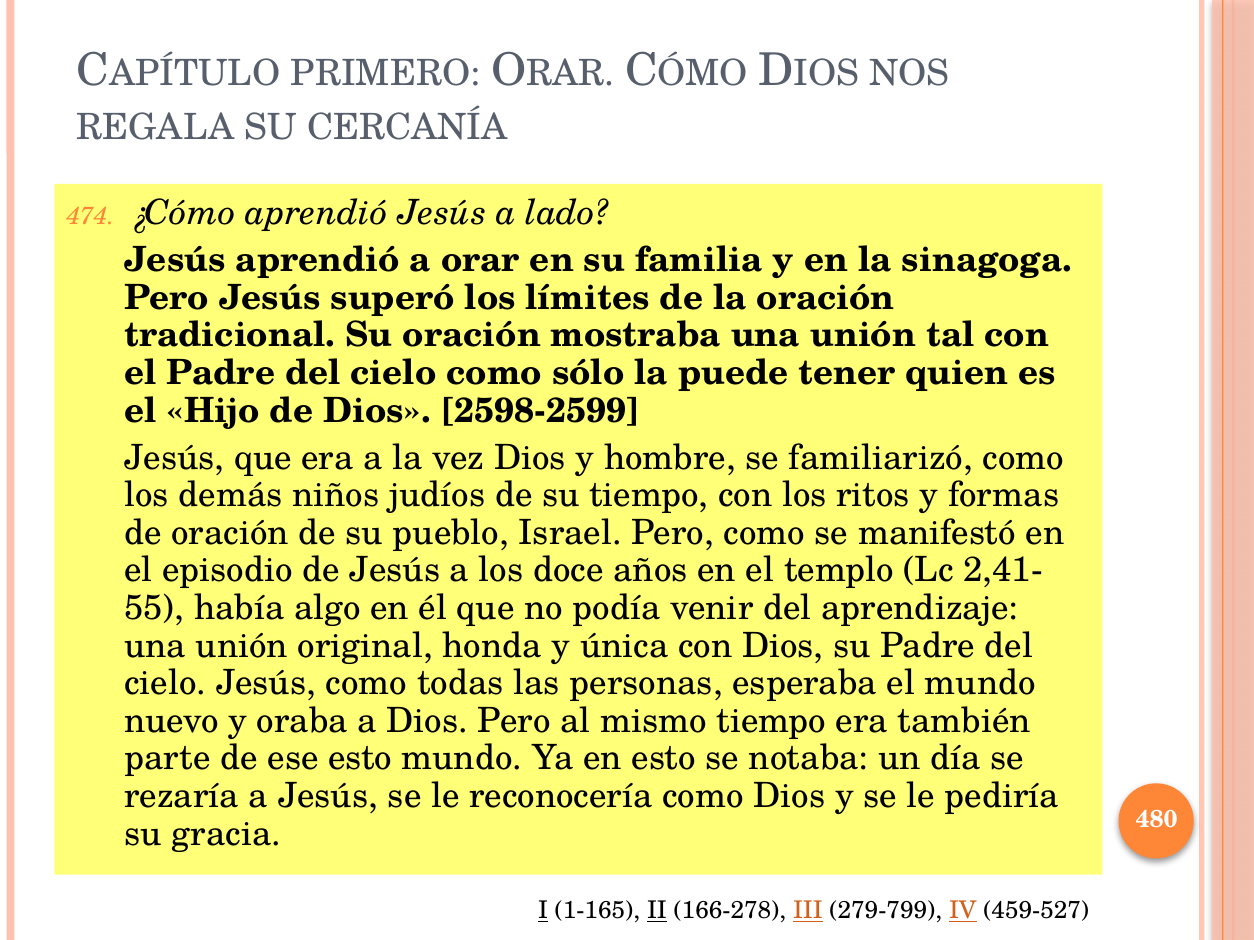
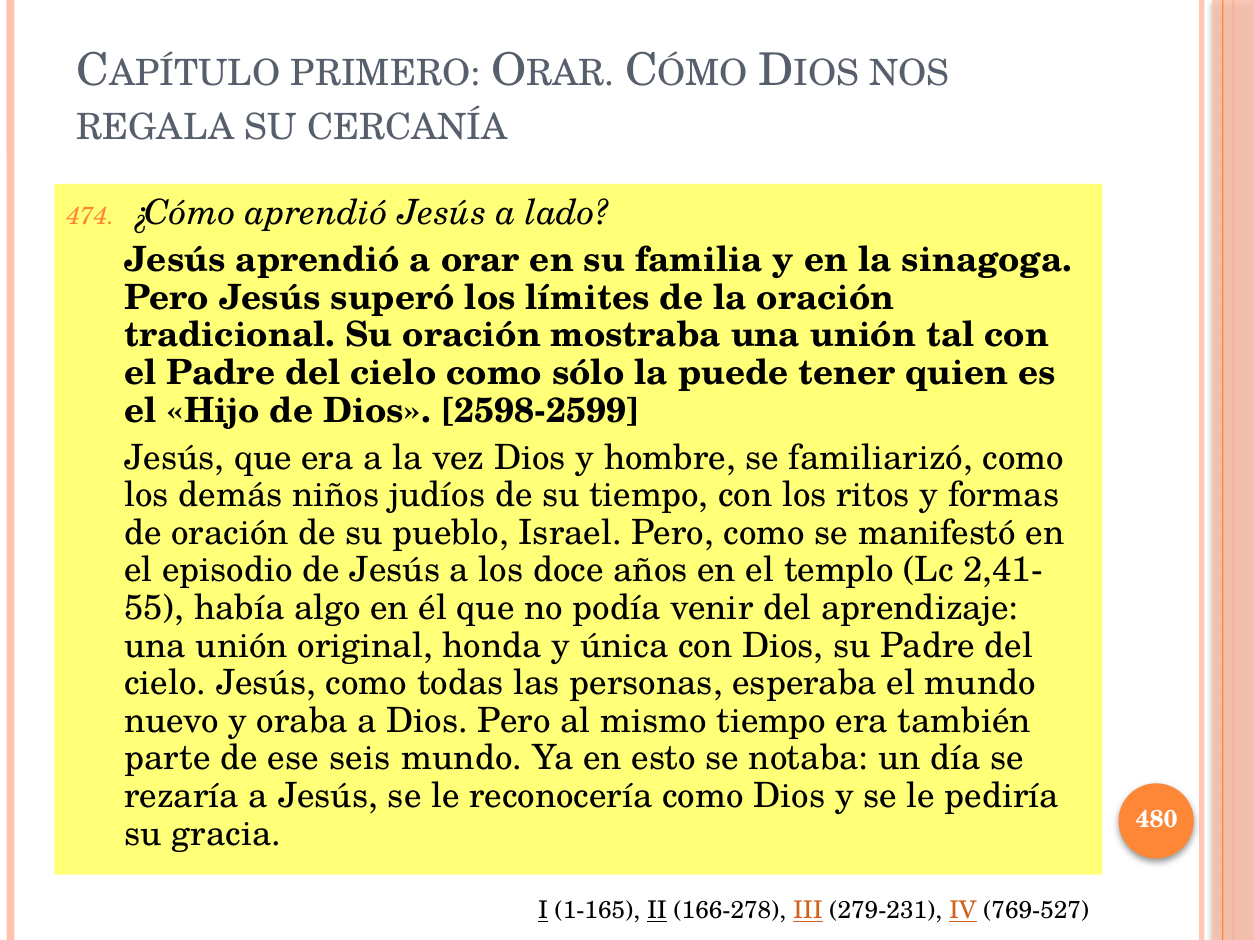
ese esto: esto -> seis (360, 759)
279-799: 279-799 -> 279-231 (886, 911)
459-527: 459-527 -> 769-527 (1036, 911)
